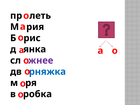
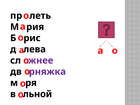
янка: янка -> лева (35, 49)
рняжка colour: blue -> purple (47, 72)
робка: робка -> льной (37, 94)
